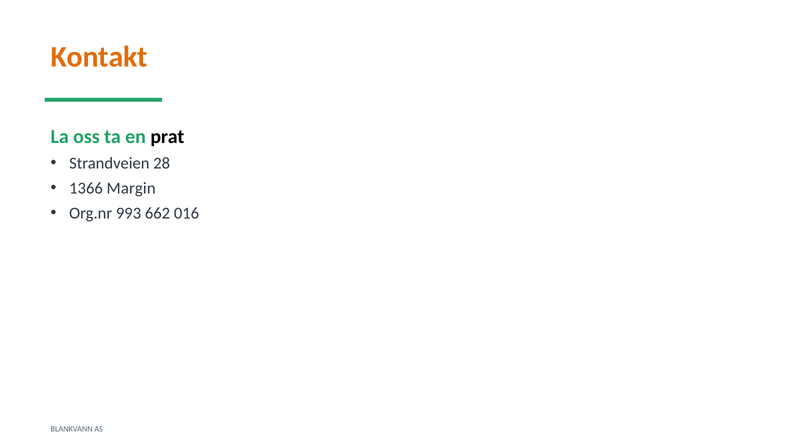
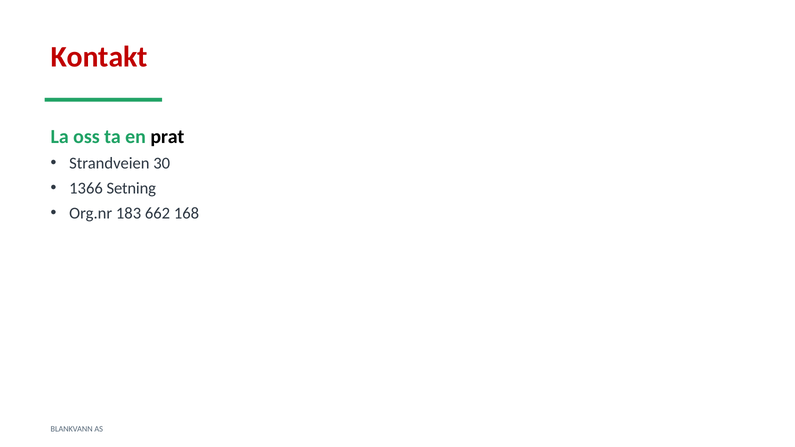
Kontakt colour: orange -> red (99, 57)
28: 28 -> 30 (162, 163)
Margin: Margin -> Setning (131, 188)
993: 993 -> 183 (129, 213)
016: 016 -> 168 (186, 213)
